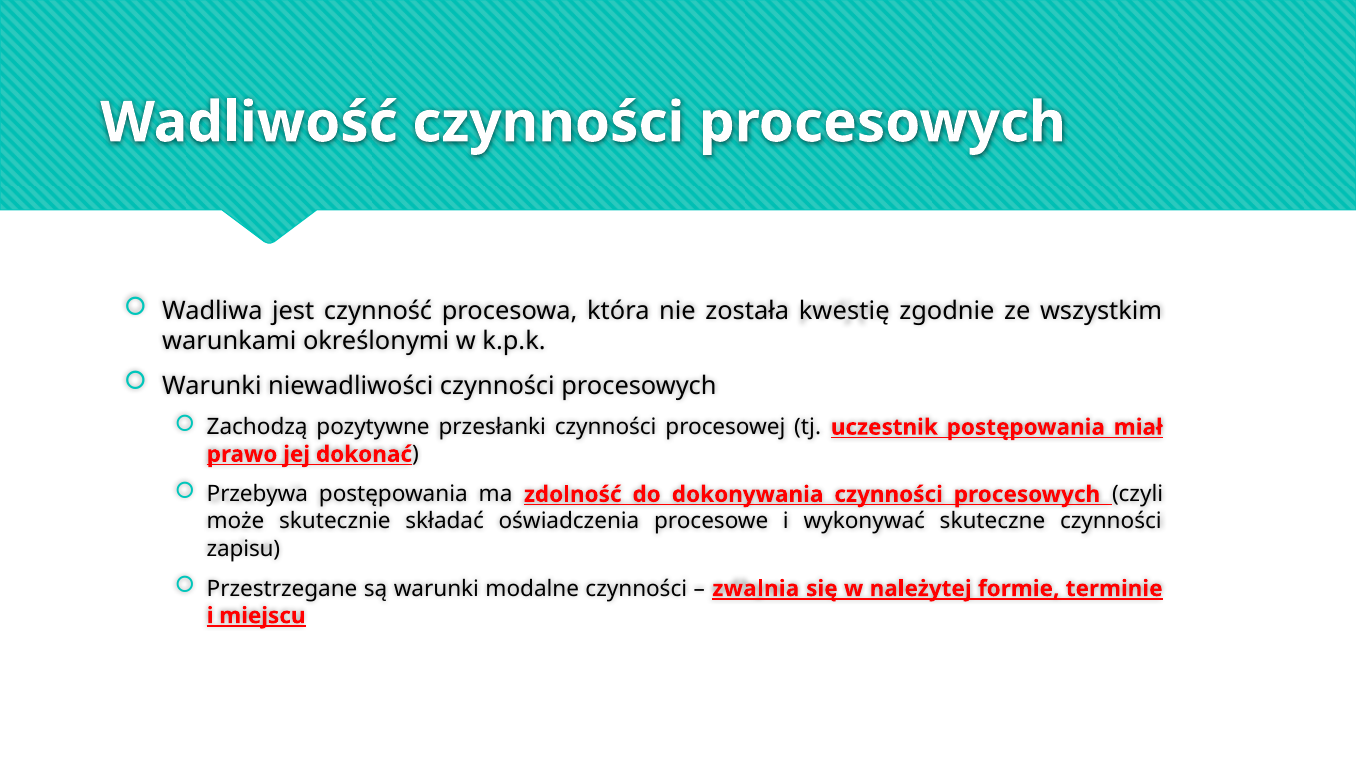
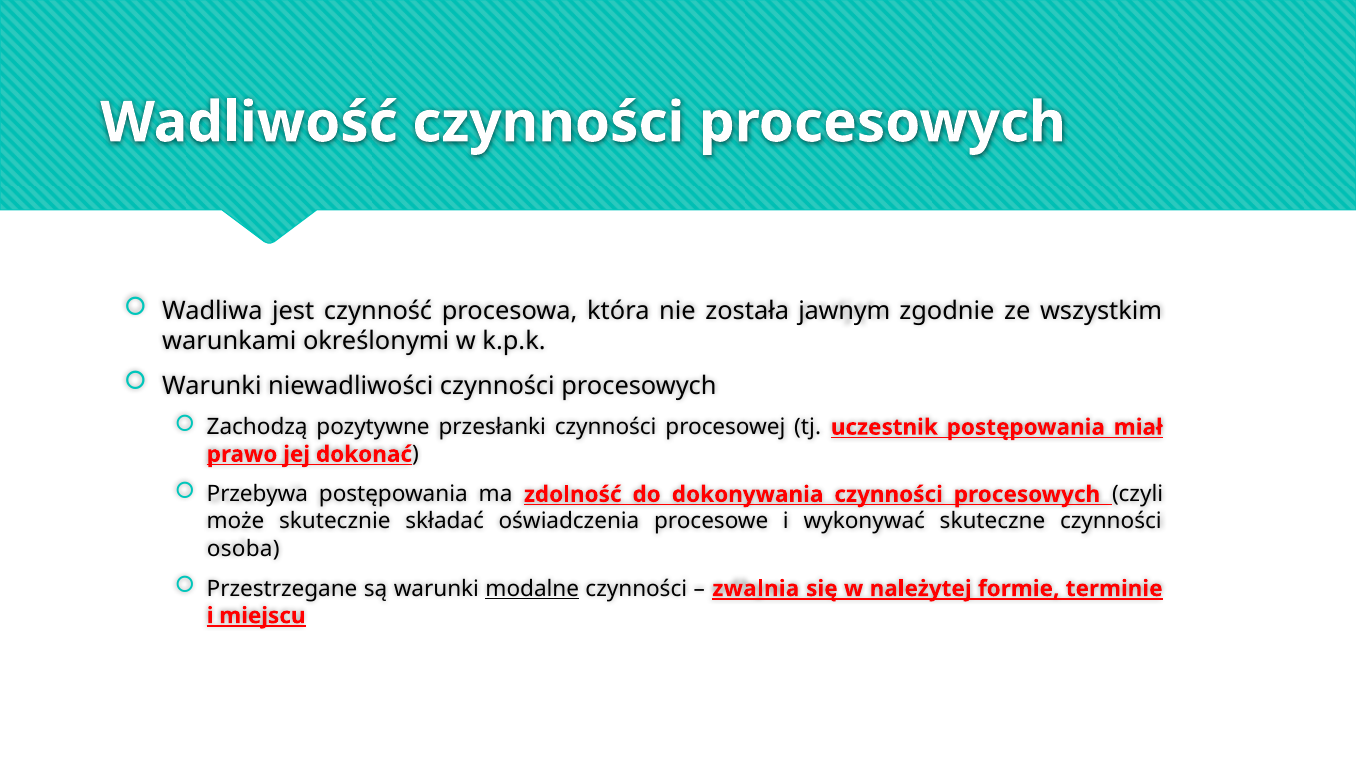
kwestię: kwestię -> jawnym (844, 311)
zapisu: zapisu -> osoba (243, 548)
modalne underline: none -> present (532, 588)
